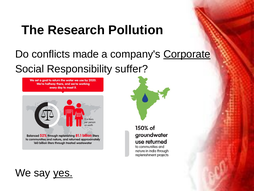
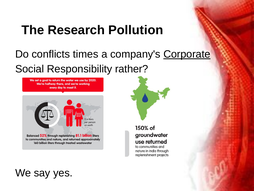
made: made -> times (86, 54)
suffer: suffer -> rather (132, 69)
yes underline: present -> none (63, 173)
